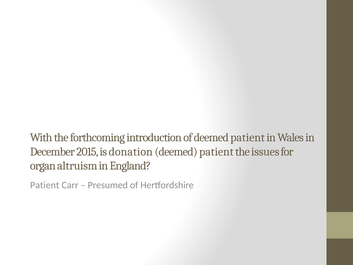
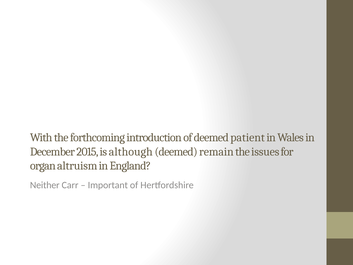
donation: donation -> although (131, 152)
patient: patient -> remain (216, 152)
Patient: Patient -> Neither (45, 185)
Presumed: Presumed -> Important (108, 185)
